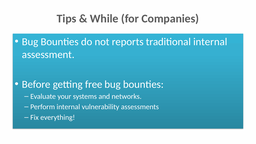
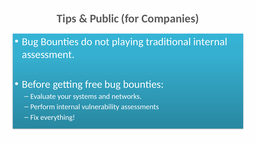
While: While -> Public (104, 19)
reports: reports -> playing (128, 42)
